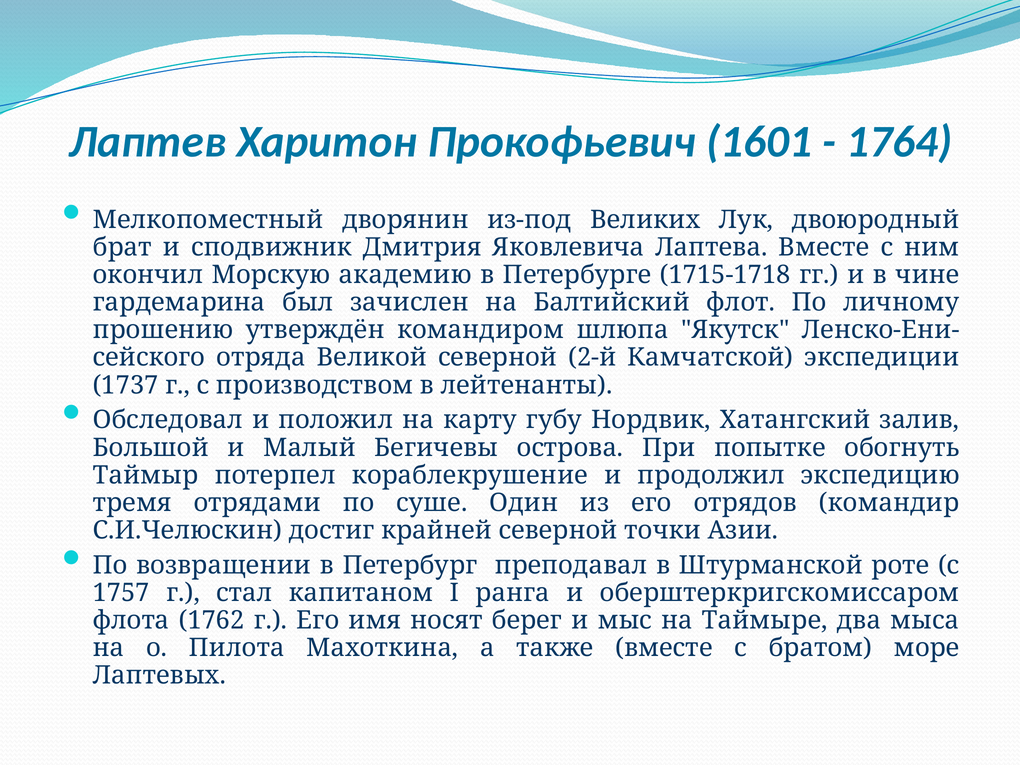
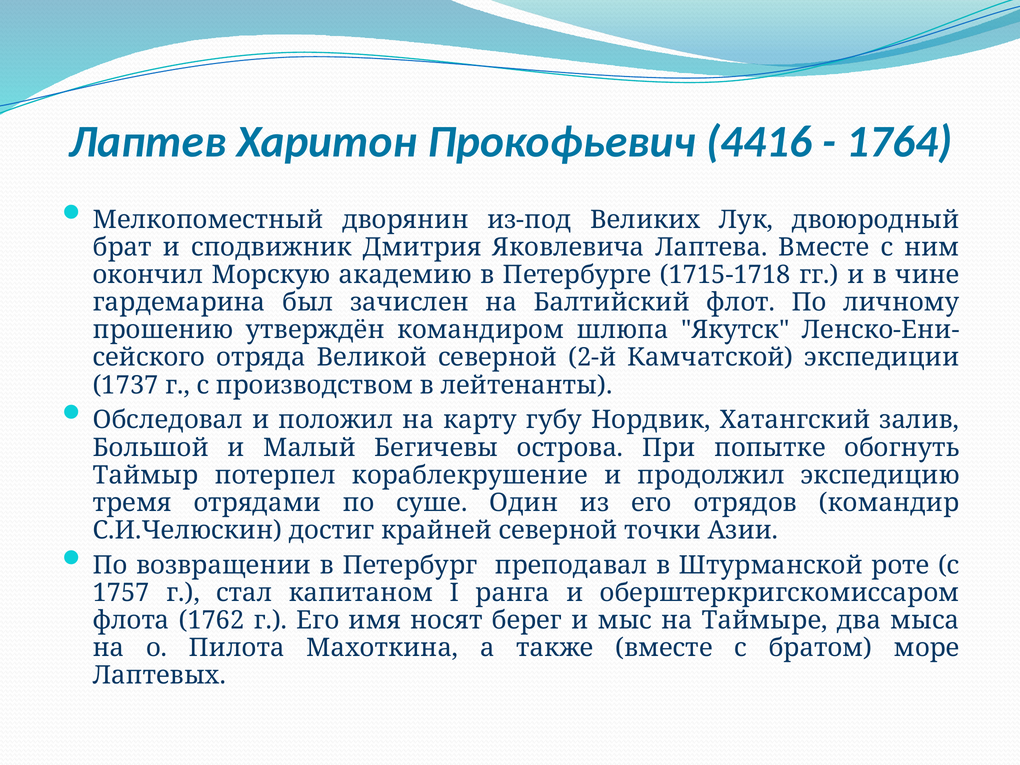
1601: 1601 -> 4416 (759, 142)
